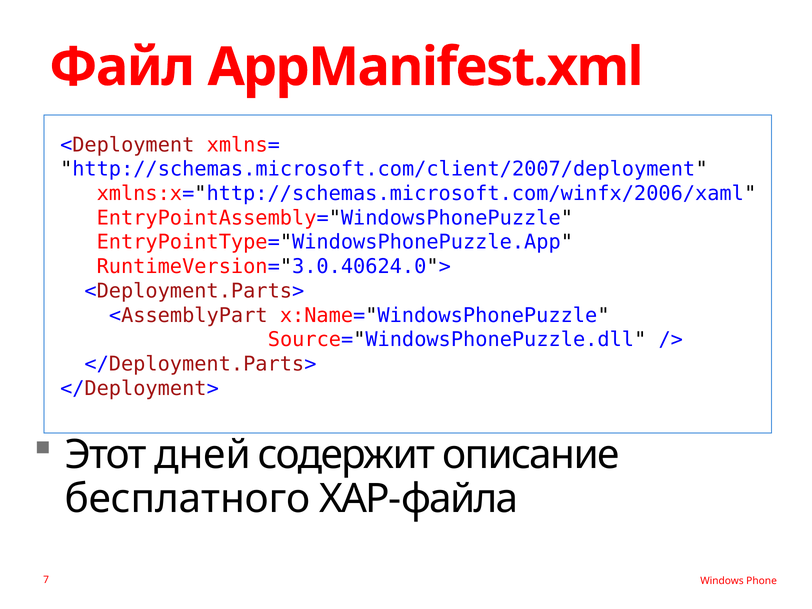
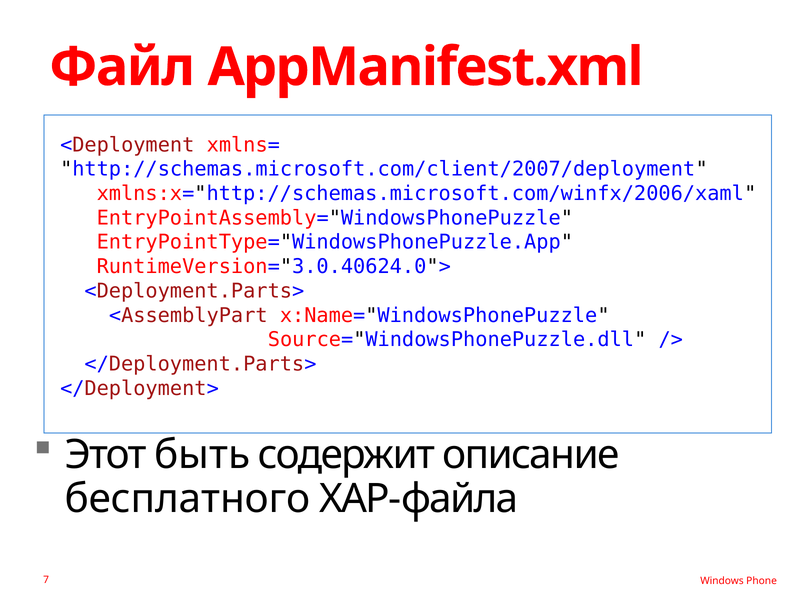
дней: дней -> быть (202, 455)
